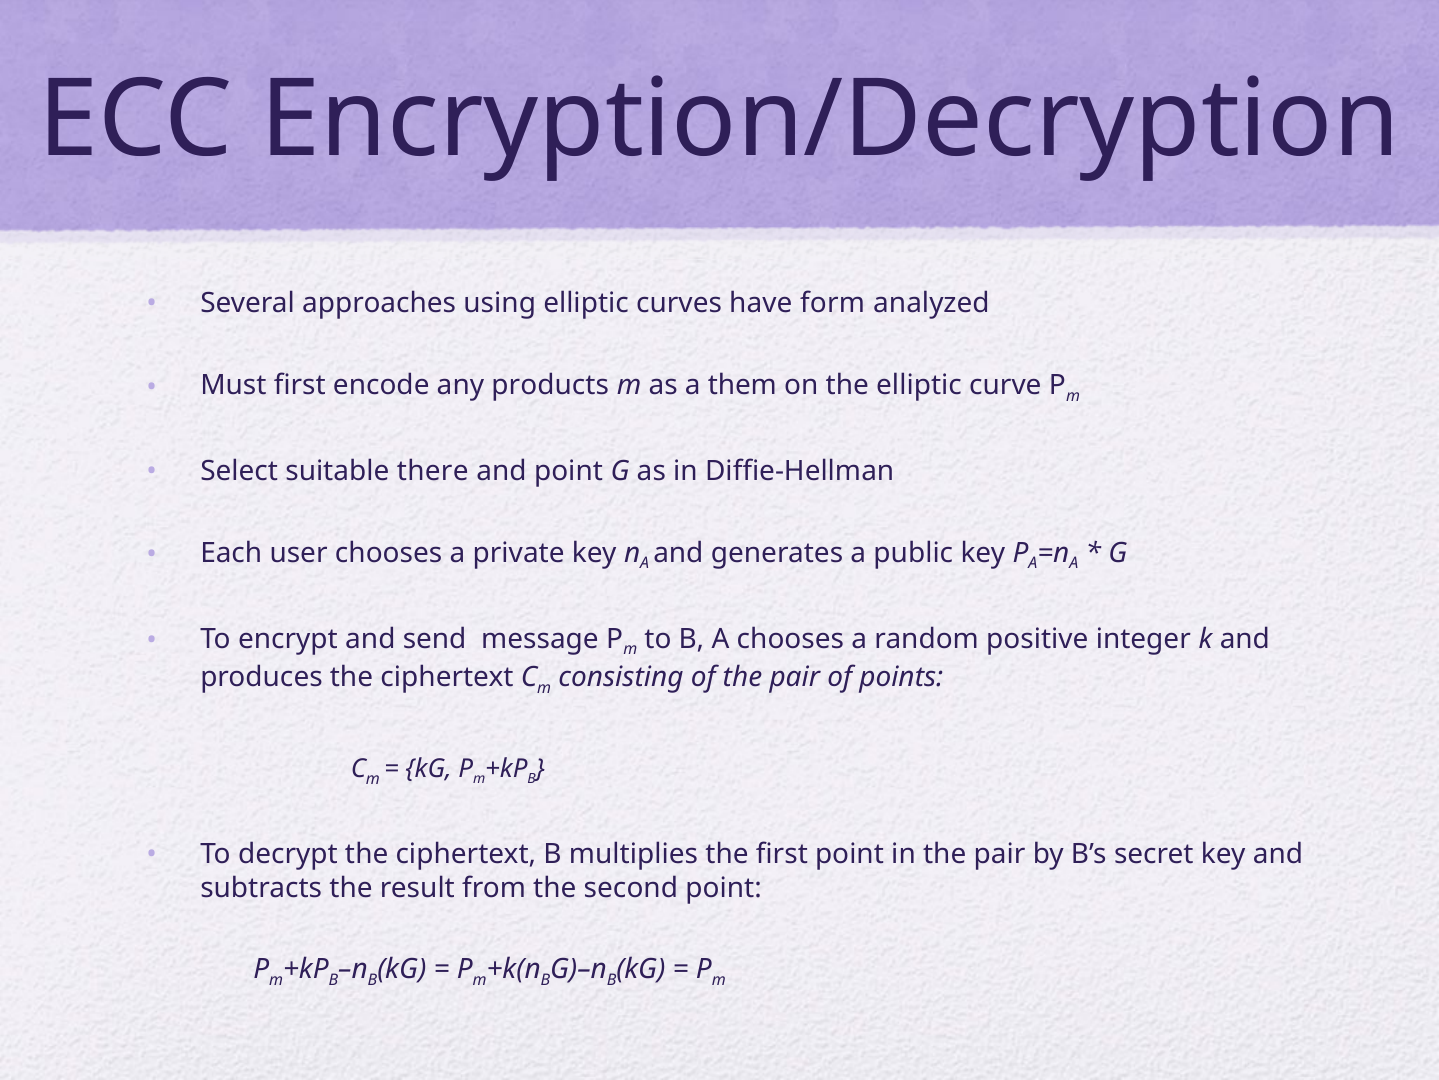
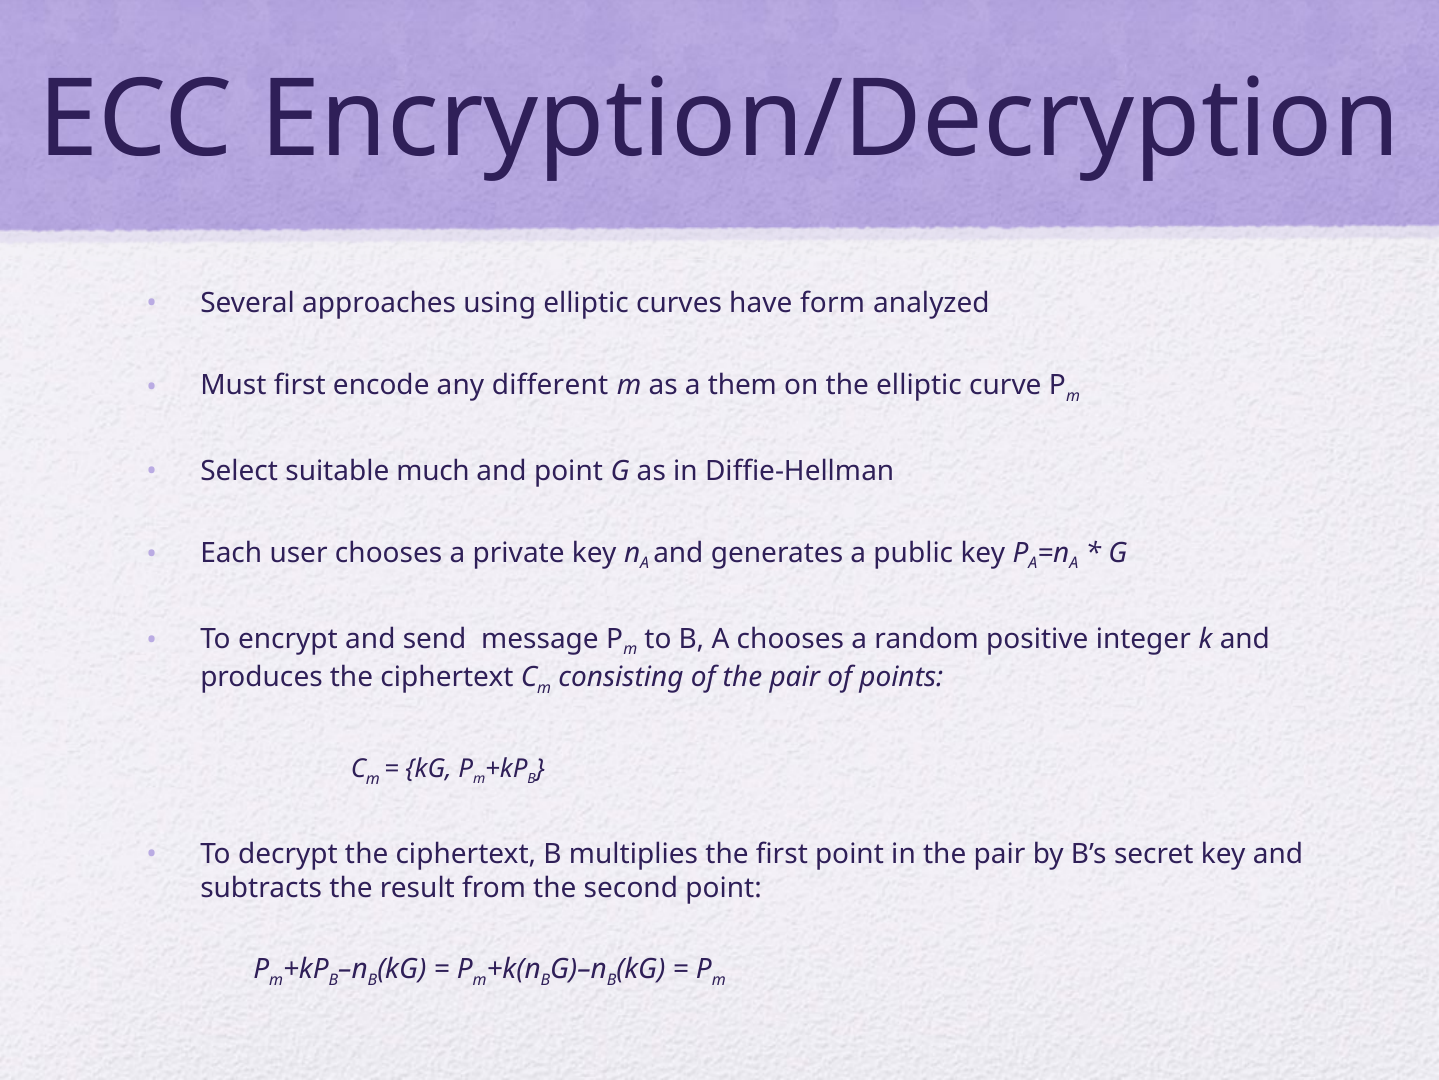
products: products -> different (550, 385)
there: there -> much (433, 471)
